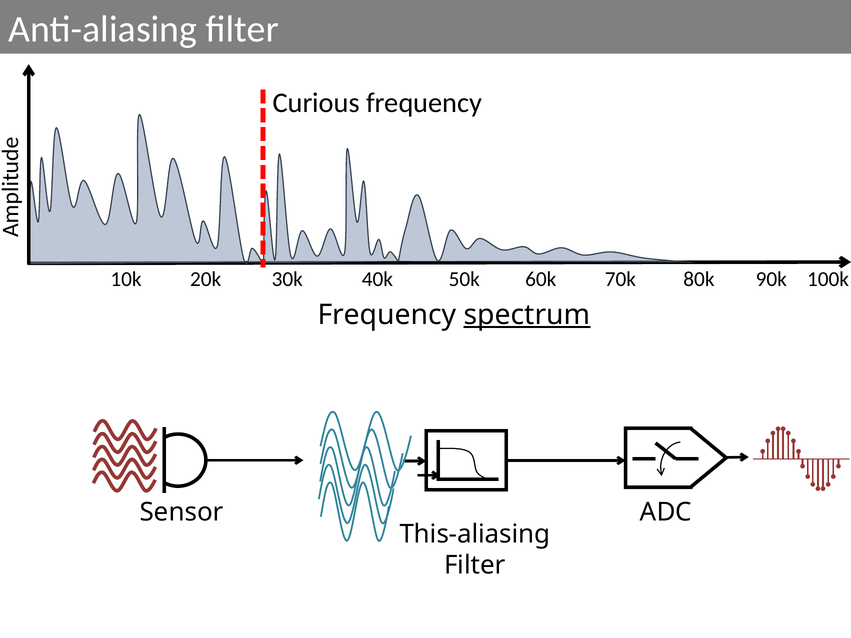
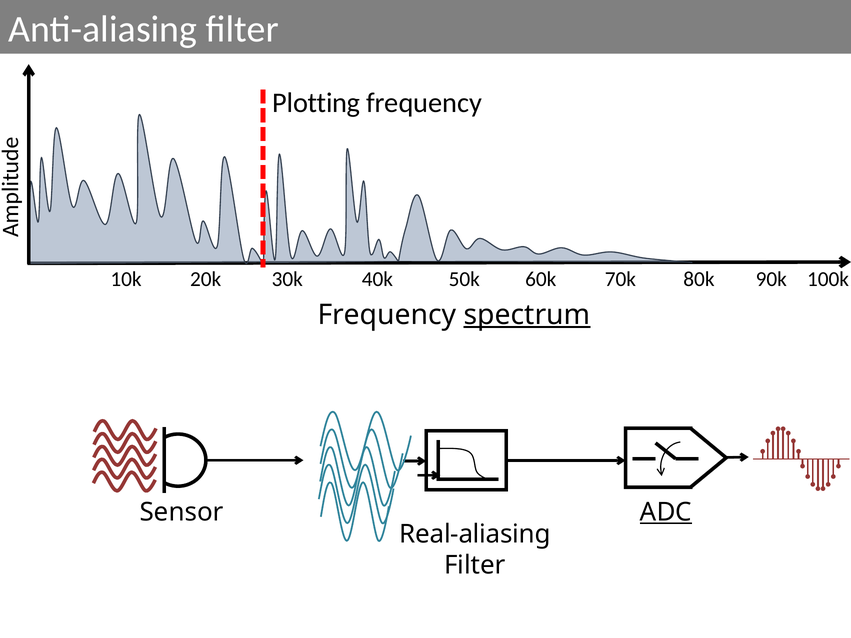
Curious: Curious -> Plotting (316, 103)
ADC underline: none -> present (666, 512)
This-aliasing: This-aliasing -> Real-aliasing (475, 534)
